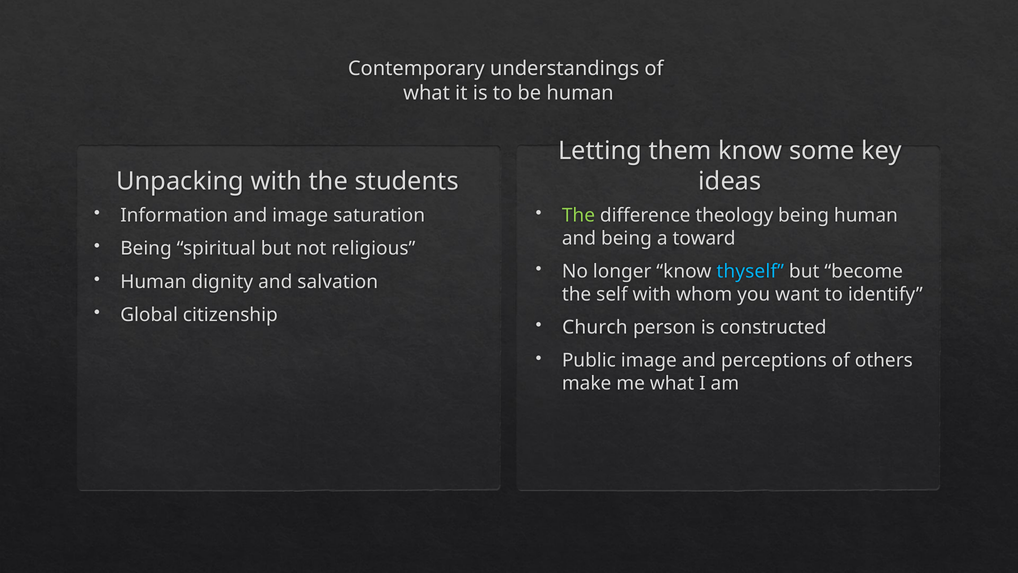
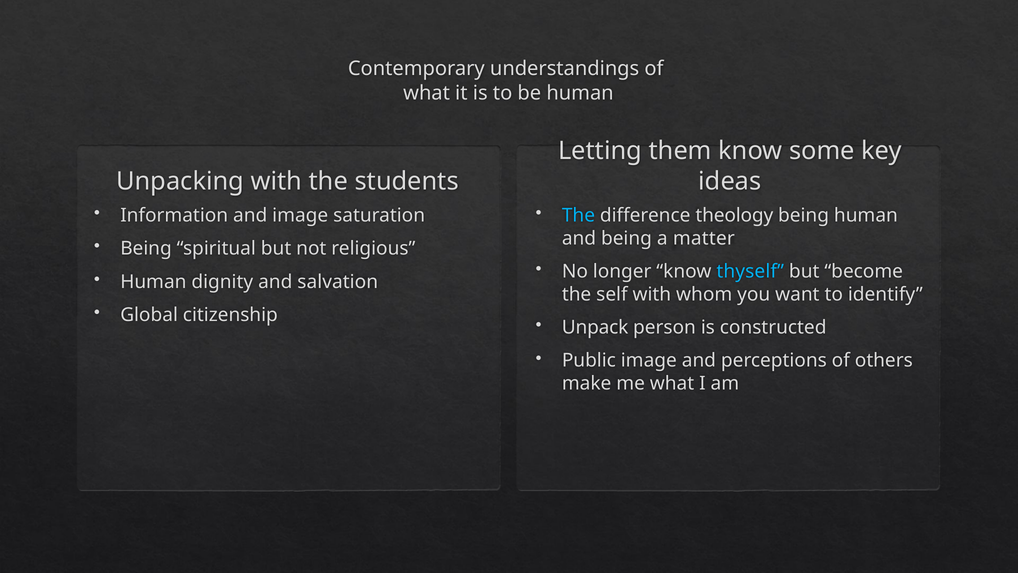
The colour: light green -> light blue (578, 215)
toward: toward -> matter (704, 238)
Church: Church -> Unpack (595, 327)
